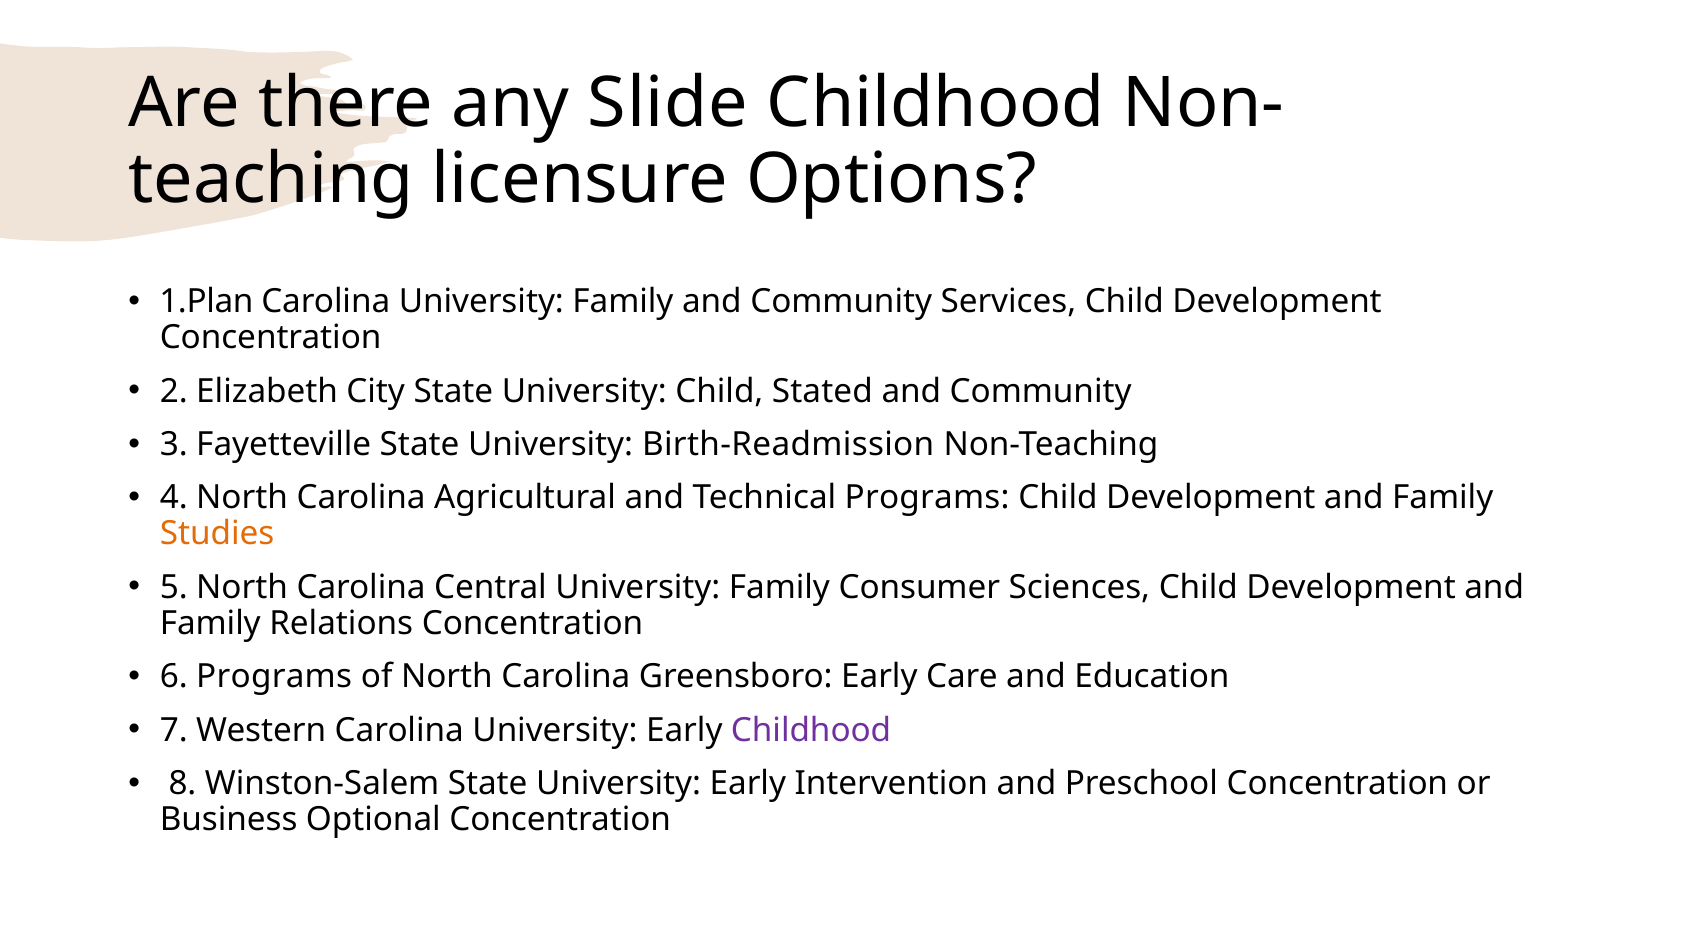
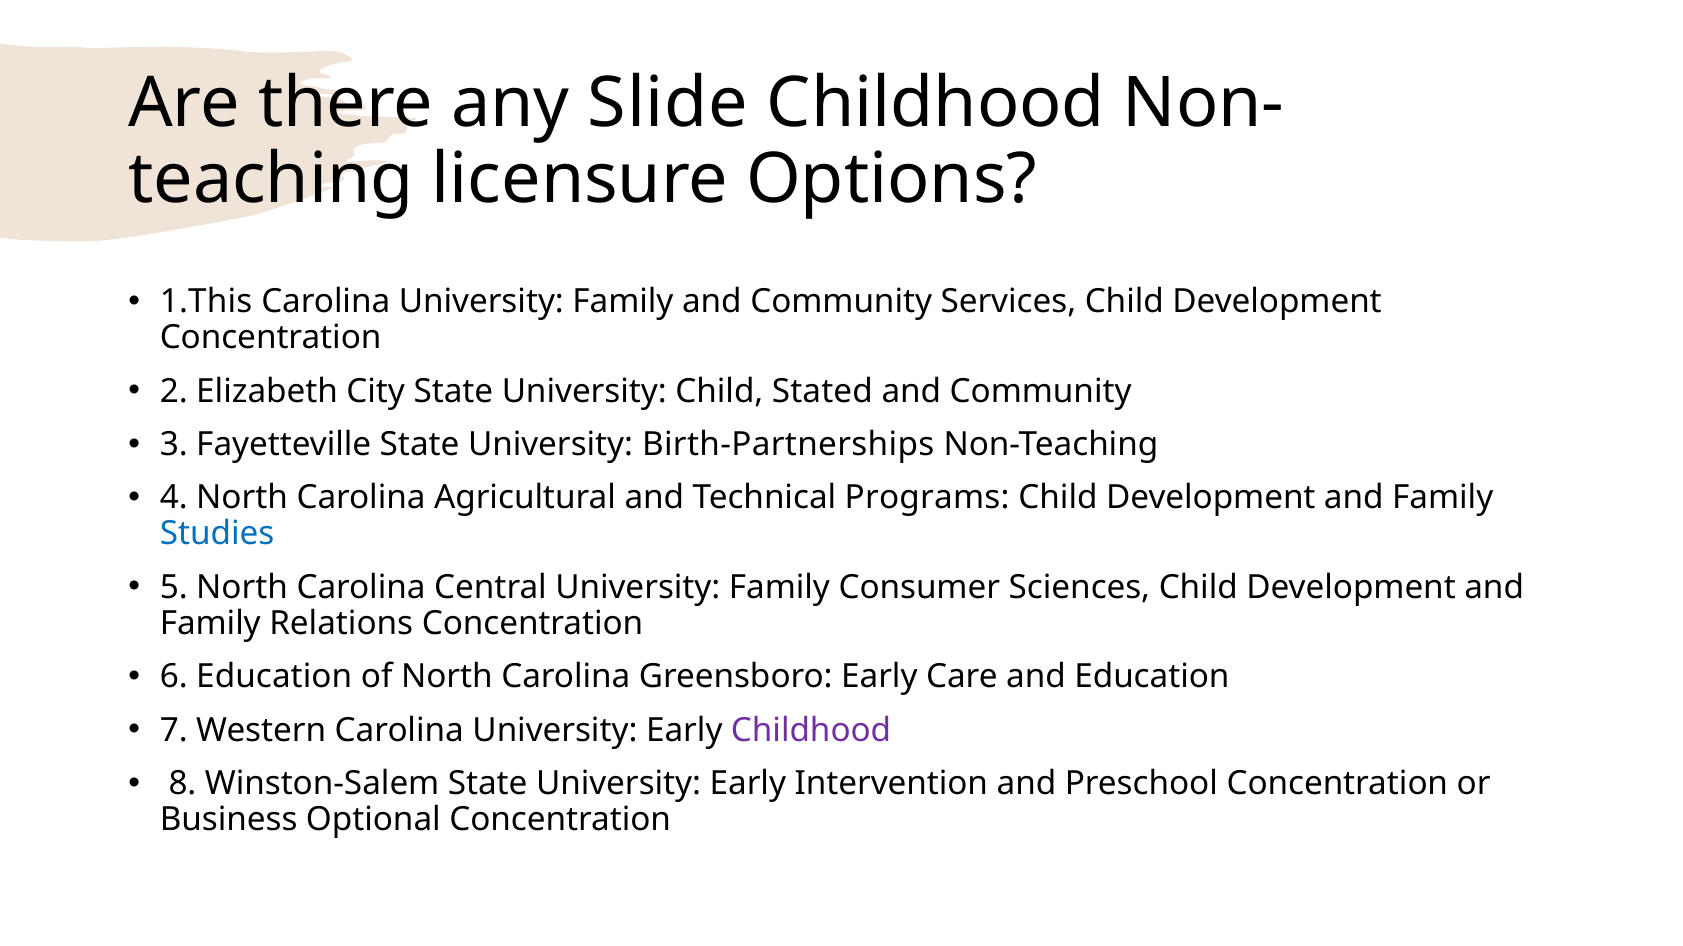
1.Plan: 1.Plan -> 1.This (206, 302)
Birth-Readmission: Birth-Readmission -> Birth-Partnerships (788, 445)
Studies colour: orange -> blue (217, 534)
6 Programs: Programs -> Education (274, 677)
